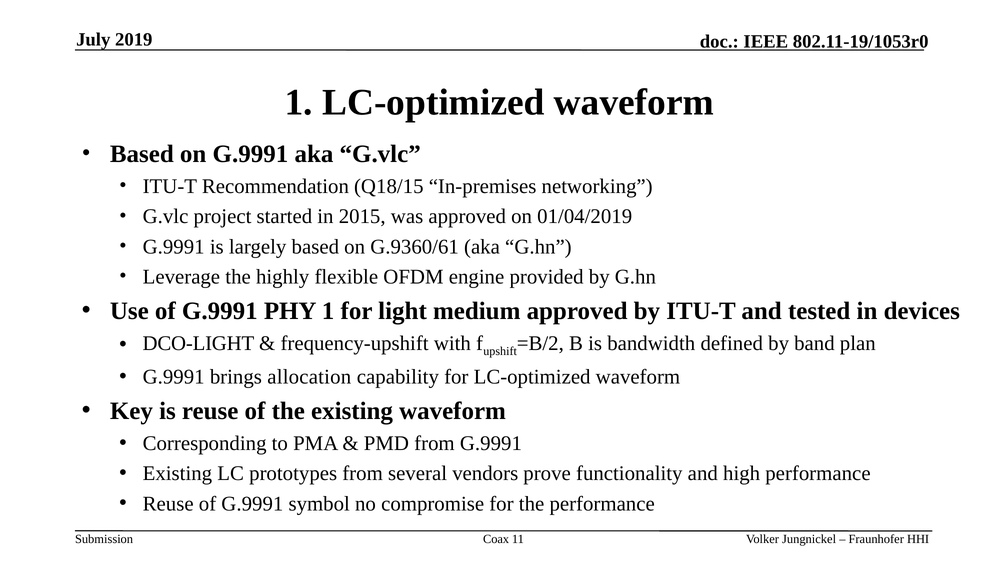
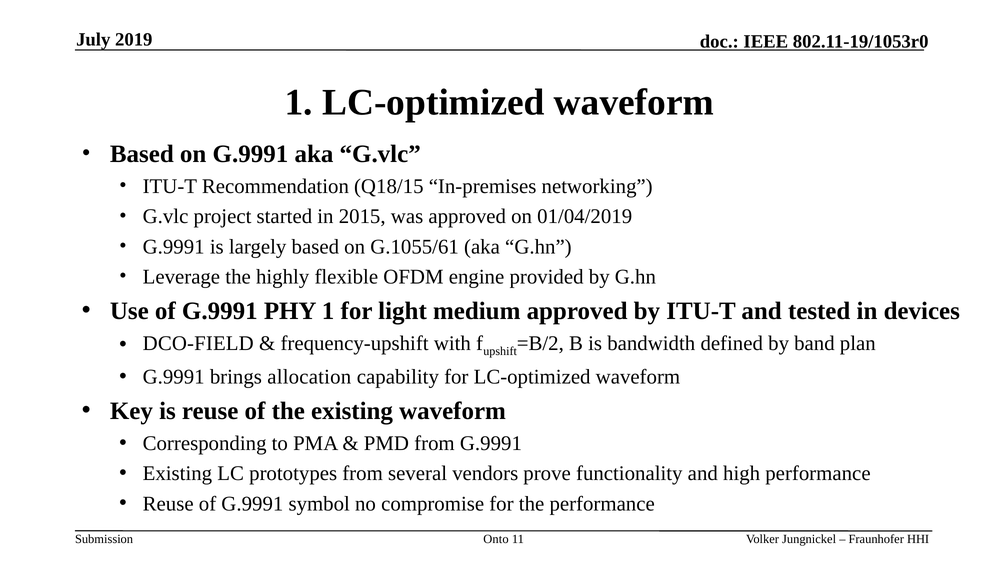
G.9360/61: G.9360/61 -> G.1055/61 (415, 247)
DCO-LIGHT: DCO-LIGHT -> DCO-FIELD (198, 343)
Coax: Coax -> Onto (496, 539)
